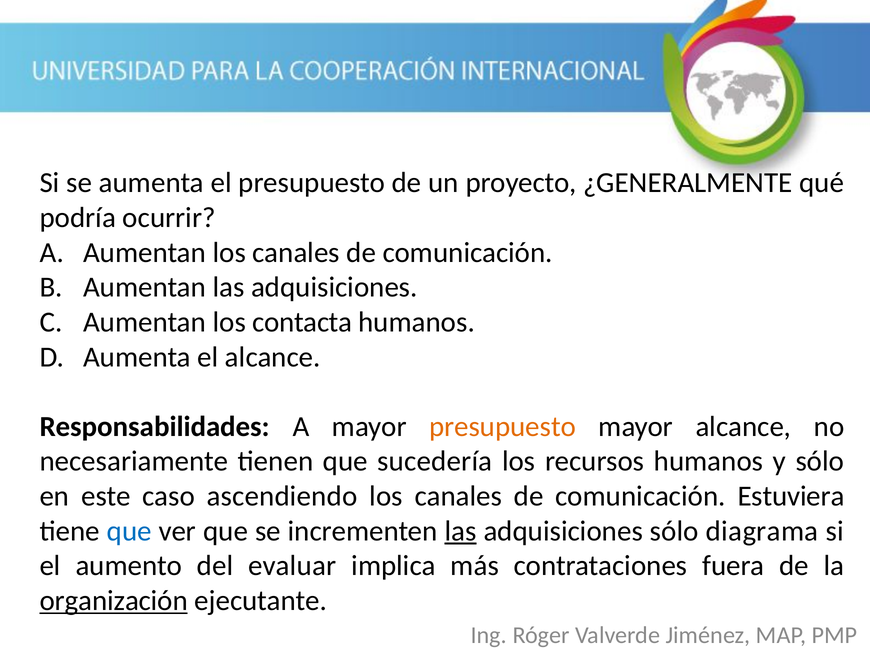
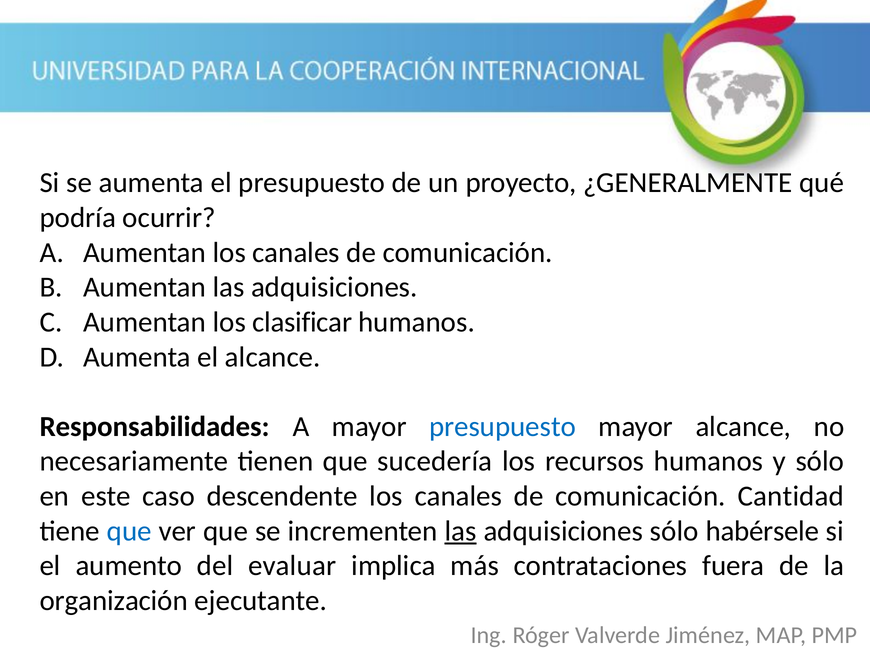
contacta: contacta -> clasificar (302, 322)
presupuesto colour: orange -> blue (503, 426)
ascendiendo: ascendiendo -> descendente (282, 496)
Estuviera: Estuviera -> Cantidad (791, 496)
diagrama: diagrama -> habérsele (762, 531)
organización underline: present -> none (114, 600)
